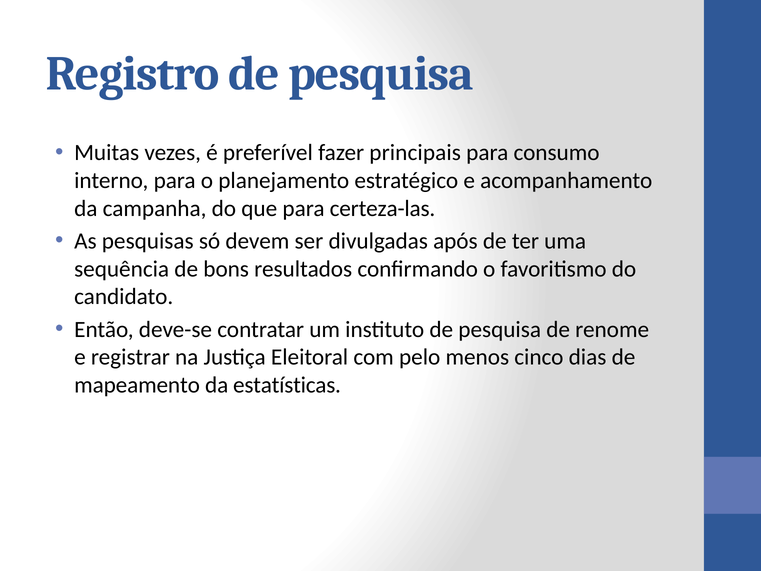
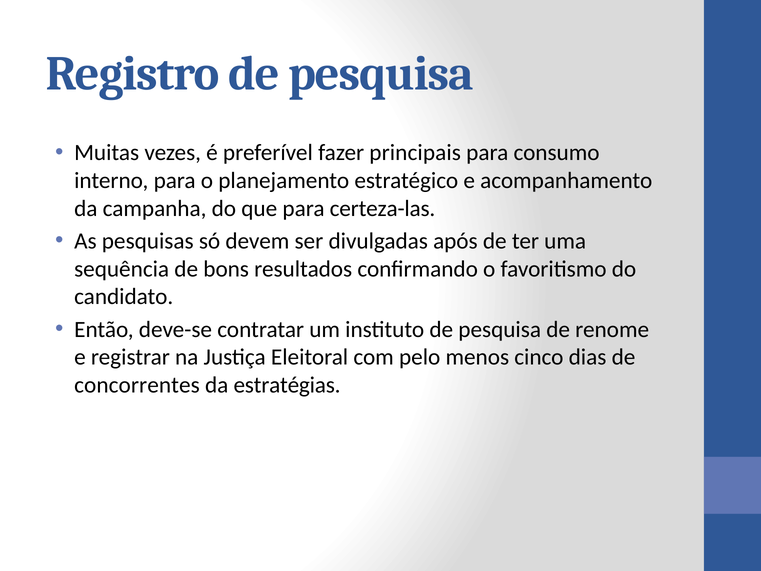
mapeamento: mapeamento -> concorrentes (137, 385)
estatísticas: estatísticas -> estratégias (287, 385)
